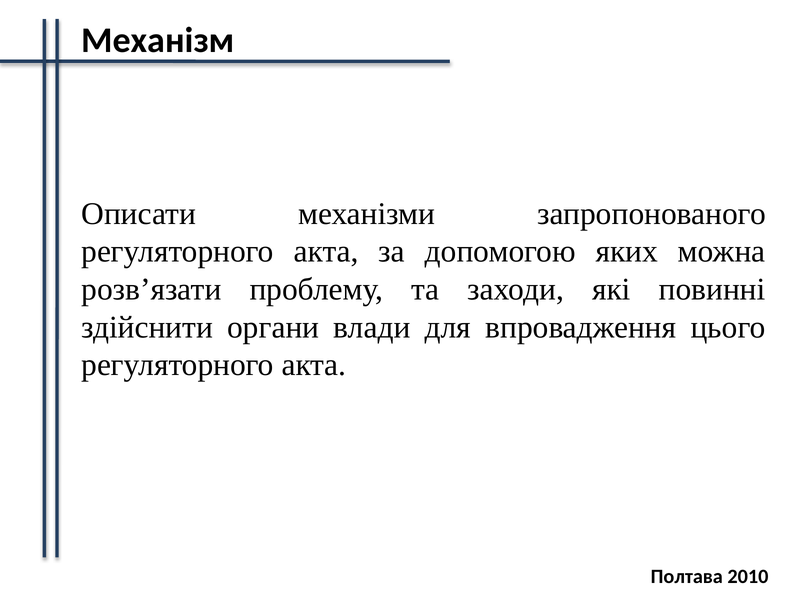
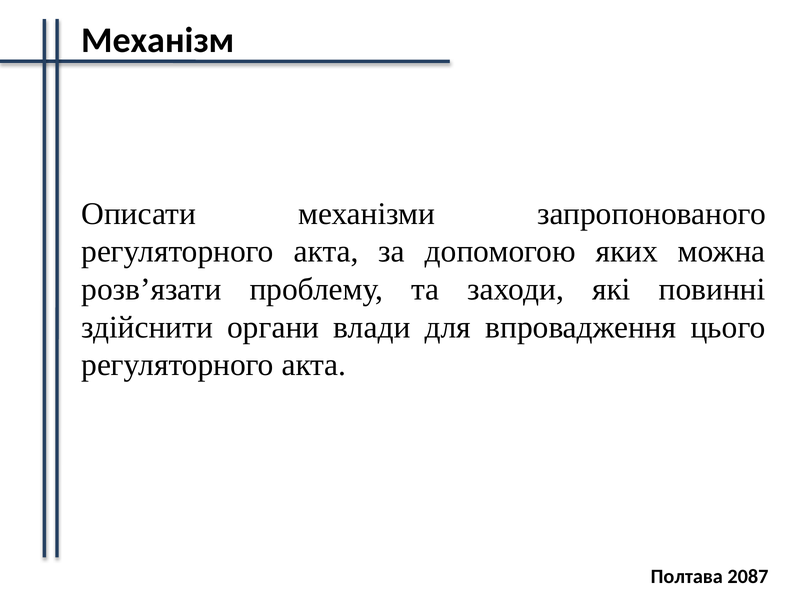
2010: 2010 -> 2087 (748, 577)
